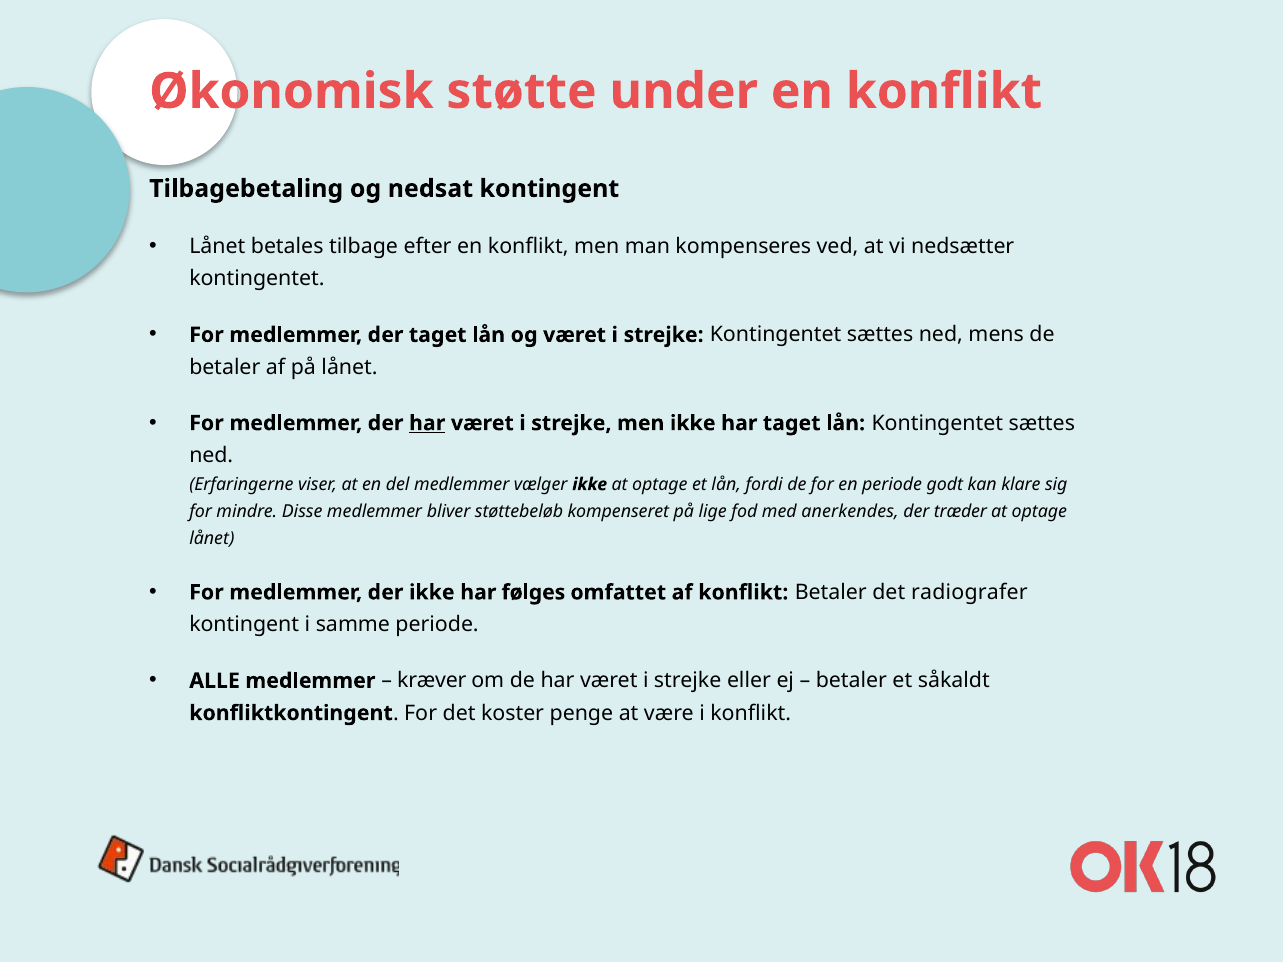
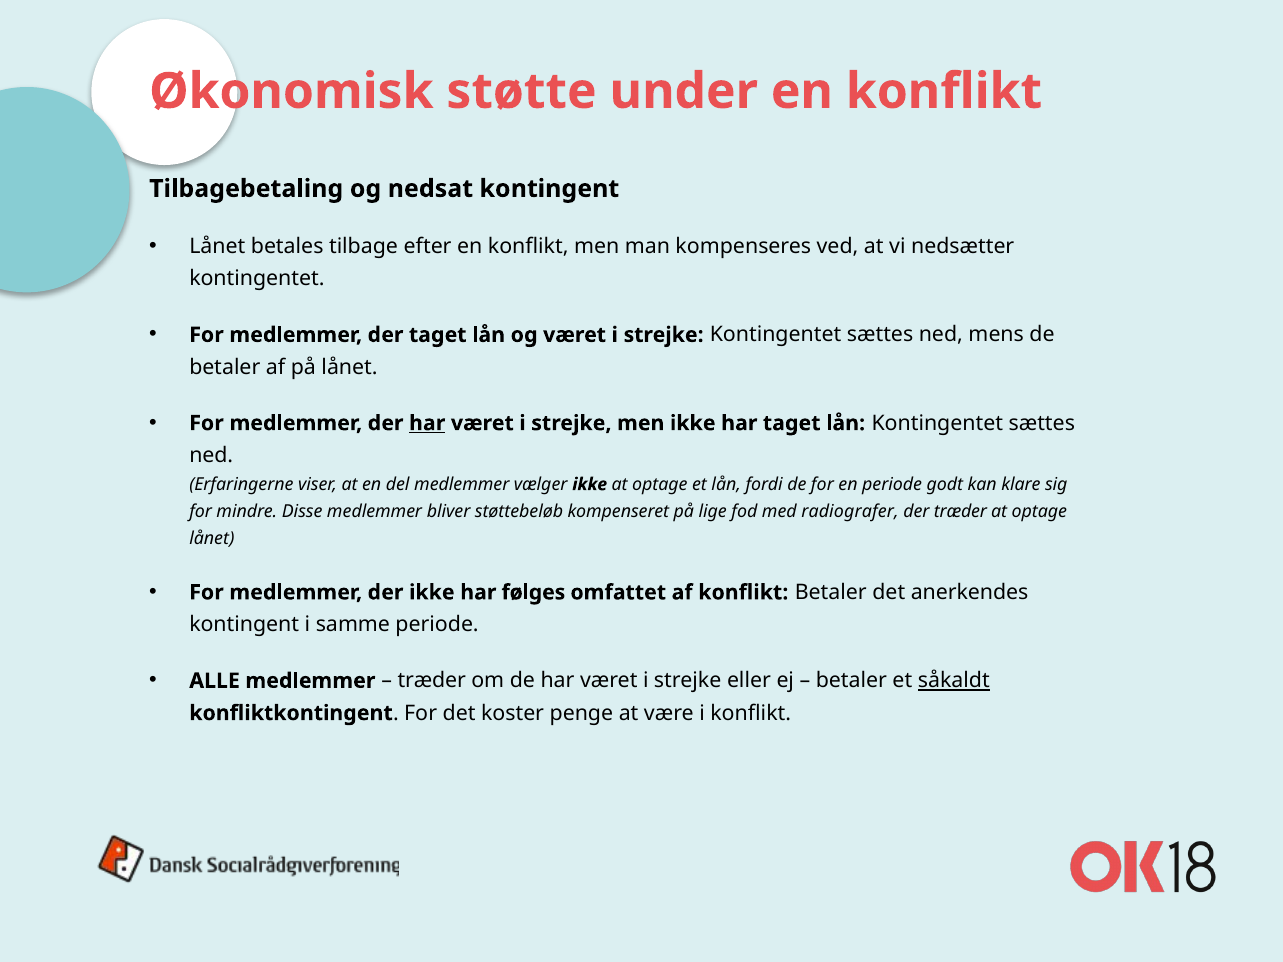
anerkendes: anerkendes -> radiografer (850, 511)
radiografer: radiografer -> anerkendes (970, 593)
kræver: kræver -> træder (432, 681)
såkaldt underline: none -> present (954, 681)
